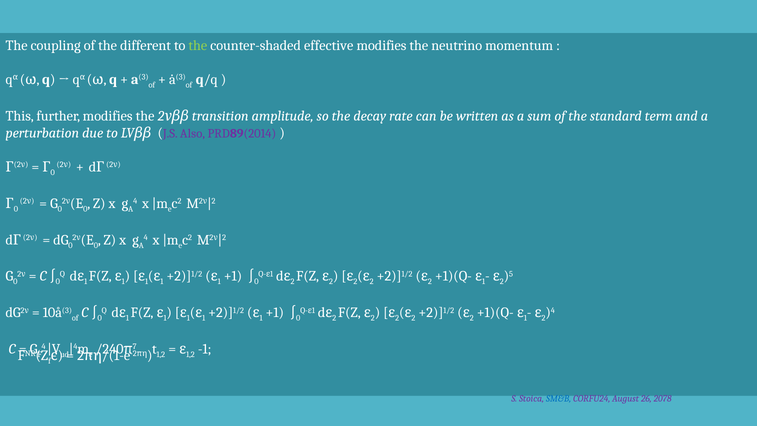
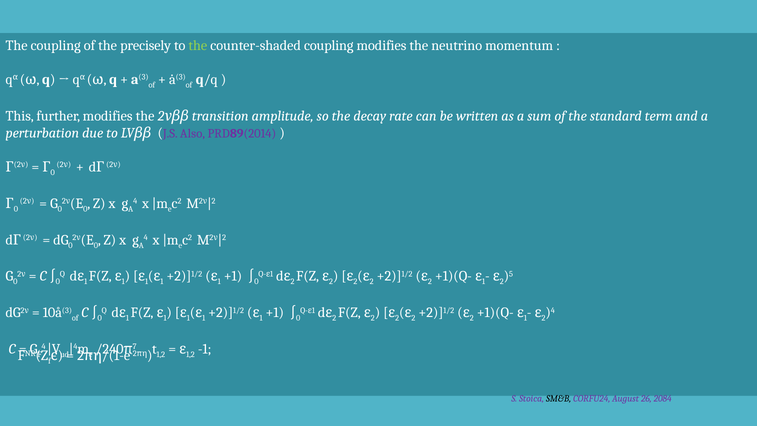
different: different -> precisely (146, 45)
counter-shaded effective: effective -> coupling (329, 45)
SM&B colour: blue -> black (559, 399)
2078: 2078 -> 2084 (663, 399)
